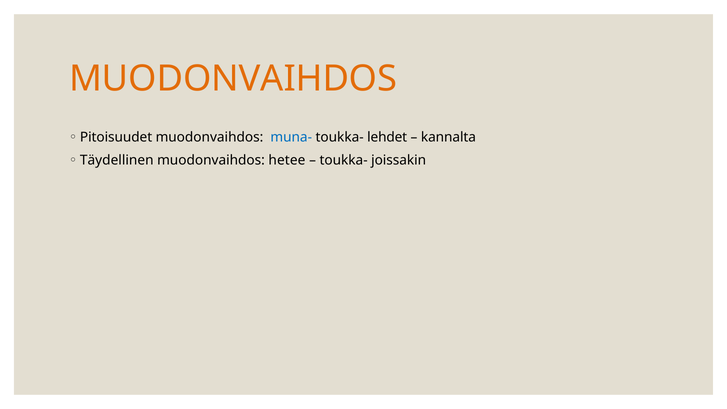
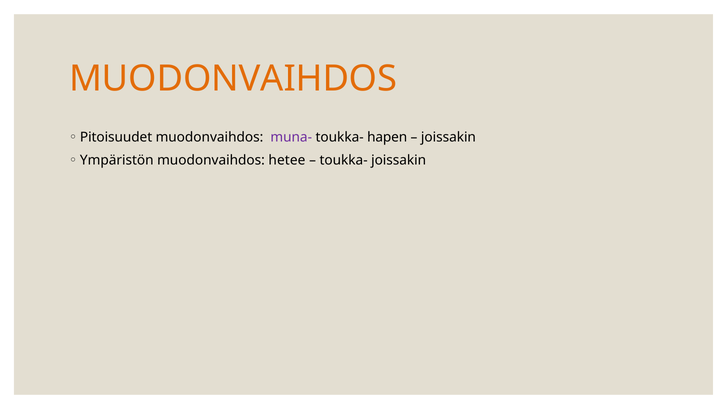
muna- colour: blue -> purple (291, 137)
lehdet: lehdet -> hapen (387, 137)
kannalta: kannalta -> joissakin (448, 137)
Täydellinen: Täydellinen -> Ympäristön (117, 160)
